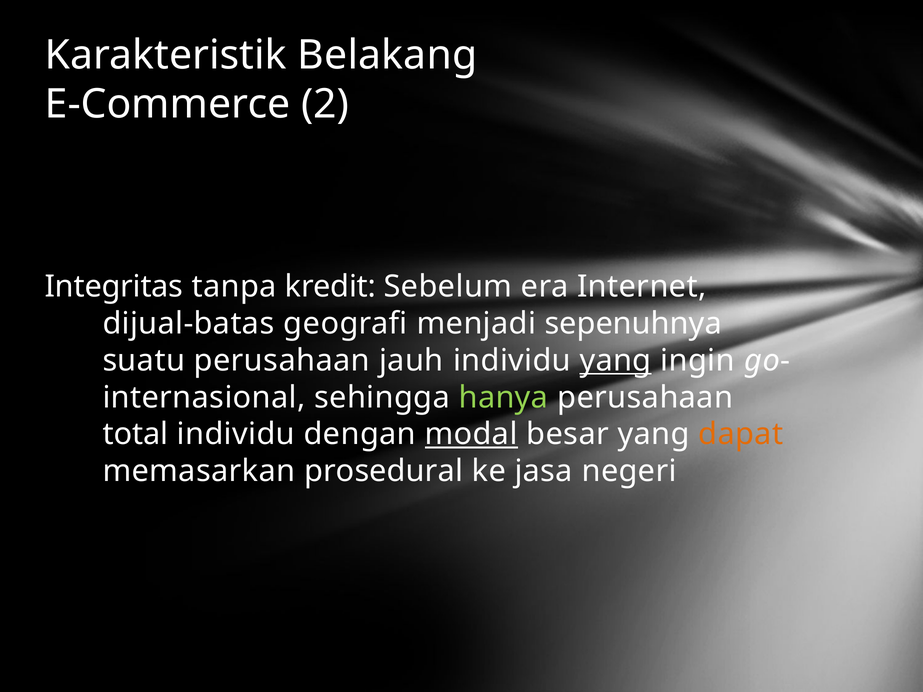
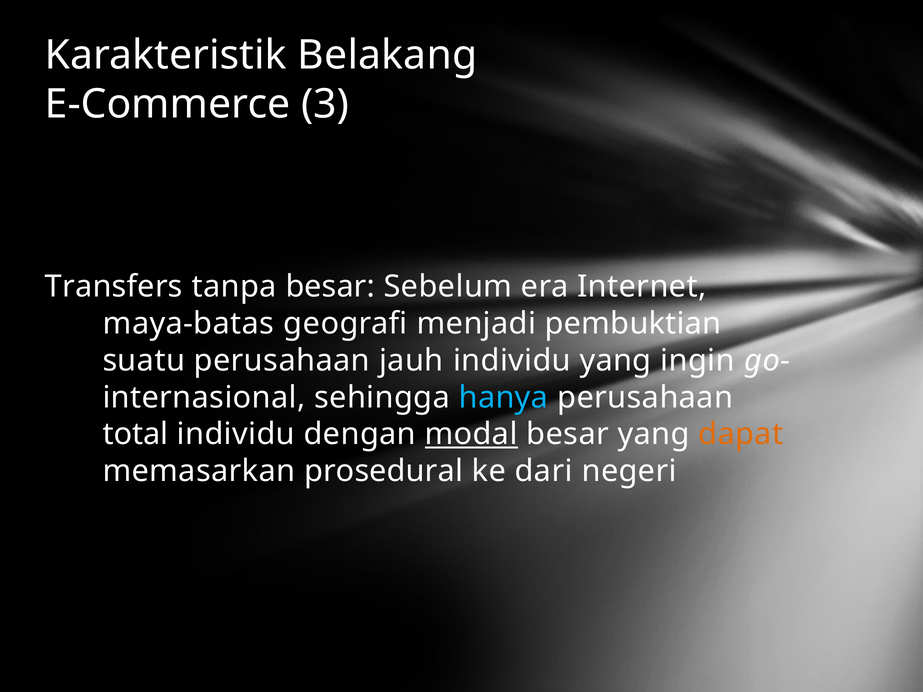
2: 2 -> 3 (325, 104)
Integritas: Integritas -> Transfers (114, 287)
tanpa kredit: kredit -> besar (330, 287)
dijual-batas: dijual-batas -> maya-batas (188, 324)
sepenuhnya: sepenuhnya -> pembuktian (633, 324)
yang underline: present -> none (616, 361)
hanya colour: light green -> light blue (503, 398)
jasa: jasa -> dari (544, 471)
